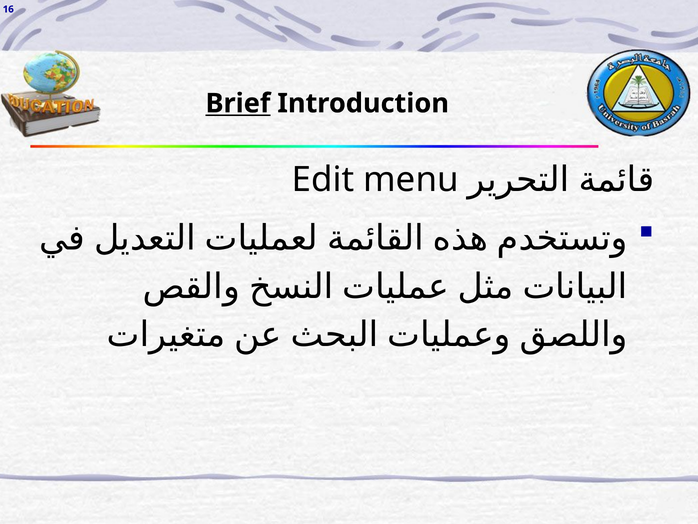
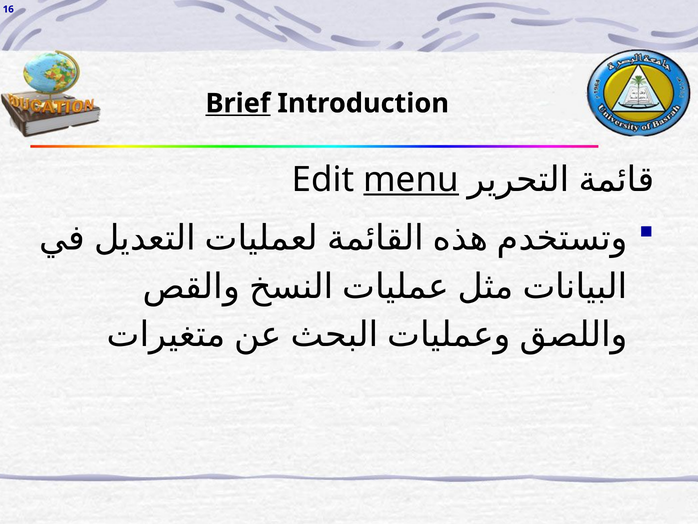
menu underline: none -> present (411, 179)
